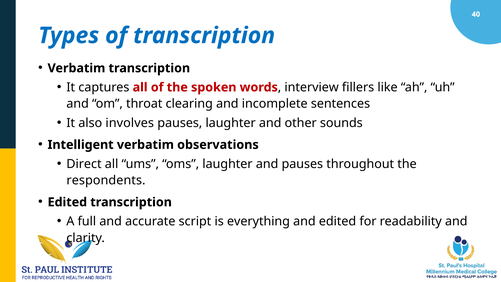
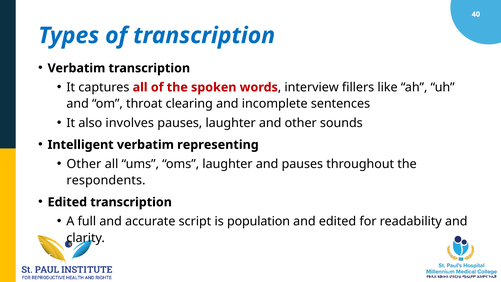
observations: observations -> representing (218, 145)
Direct: Direct -> Other (84, 164)
everything: everything -> population (259, 221)
